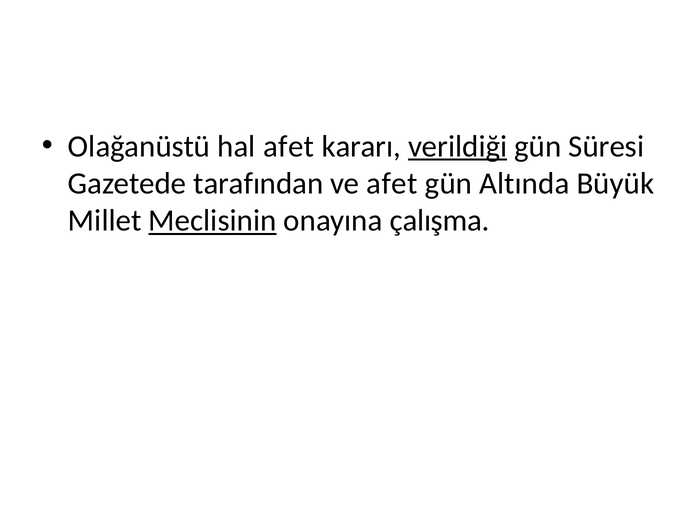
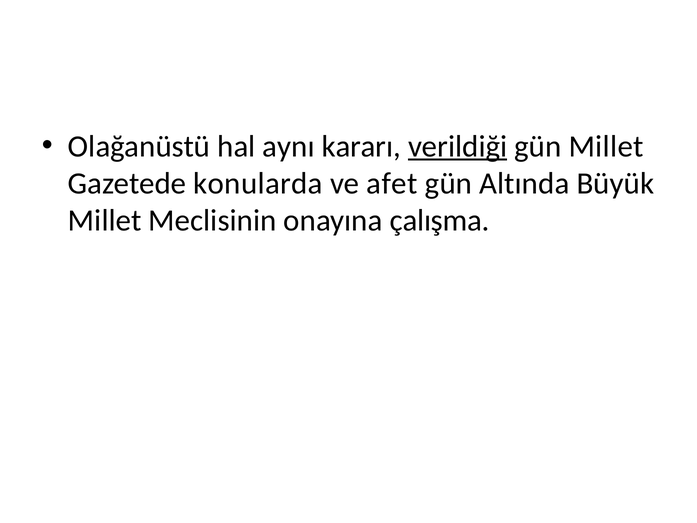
hal afet: afet -> aynı (289, 146)
gün Süresi: Süresi -> Millet (606, 146)
tarafından: tarafından -> konularda (258, 183)
Meclisinin underline: present -> none (212, 221)
